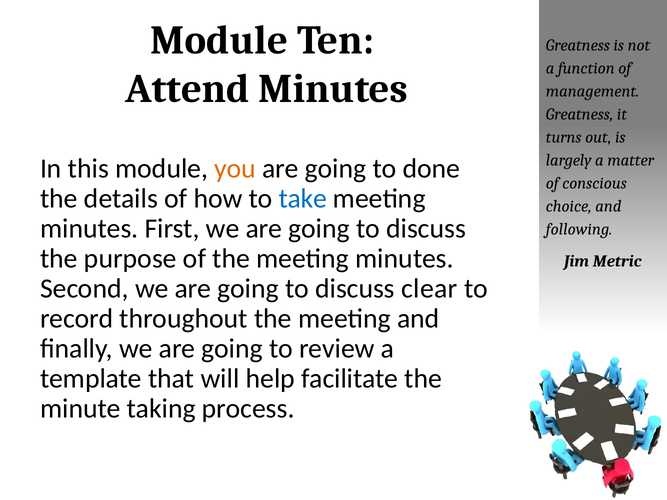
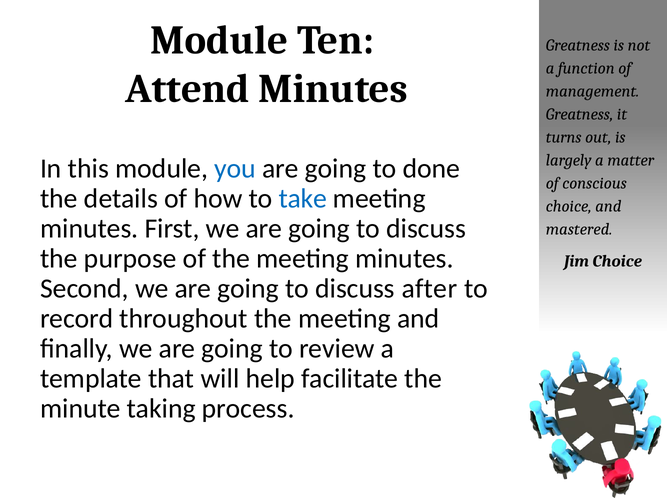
you colour: orange -> blue (235, 169)
following: following -> mastered (579, 229)
Jim Metric: Metric -> Choice (617, 262)
clear: clear -> after (429, 289)
